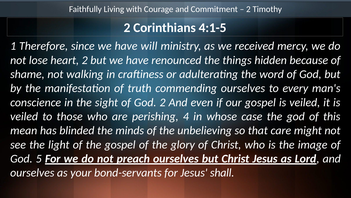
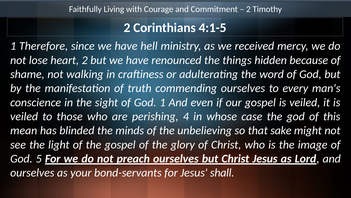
will: will -> hell (149, 46)
God 2: 2 -> 1 (163, 102)
care: care -> sake (281, 130)
